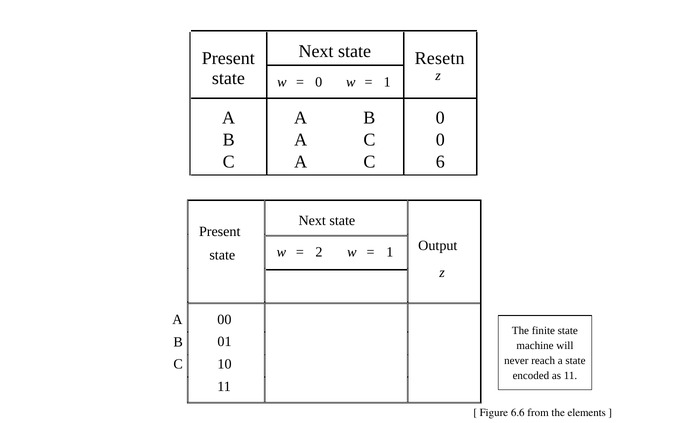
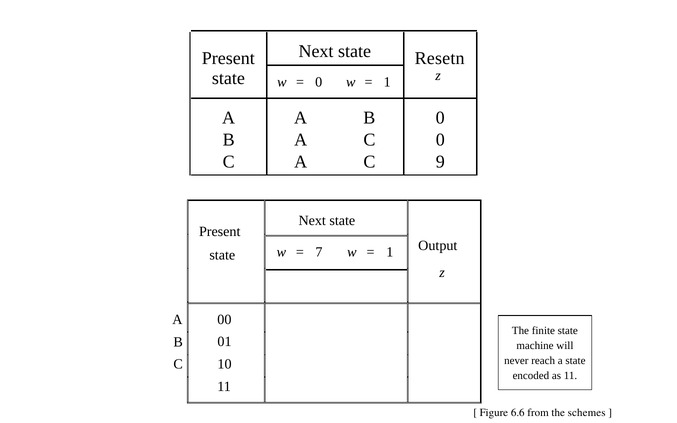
6: 6 -> 9 (440, 162)
2: 2 -> 7 (319, 252)
elements: elements -> schemes (587, 413)
